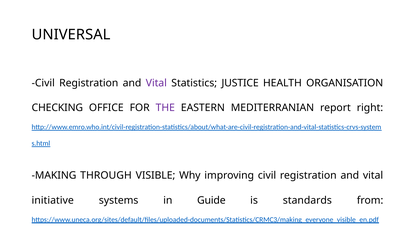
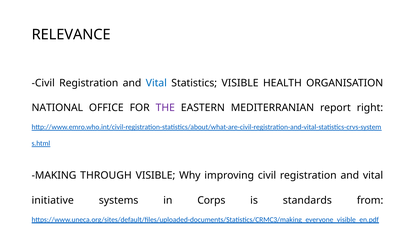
UNIVERSAL: UNIVERSAL -> RELEVANCE (71, 35)
Vital colour: purple -> blue (156, 83)
Statistics JUSTICE: JUSTICE -> VISIBLE (240, 83)
CHECKING: CHECKING -> NATIONAL (57, 108)
Guide: Guide -> Corps (211, 201)
